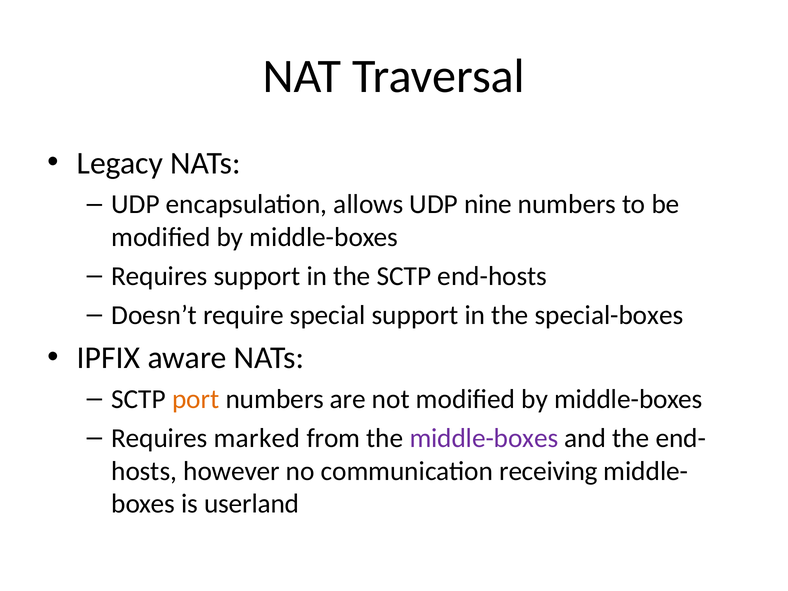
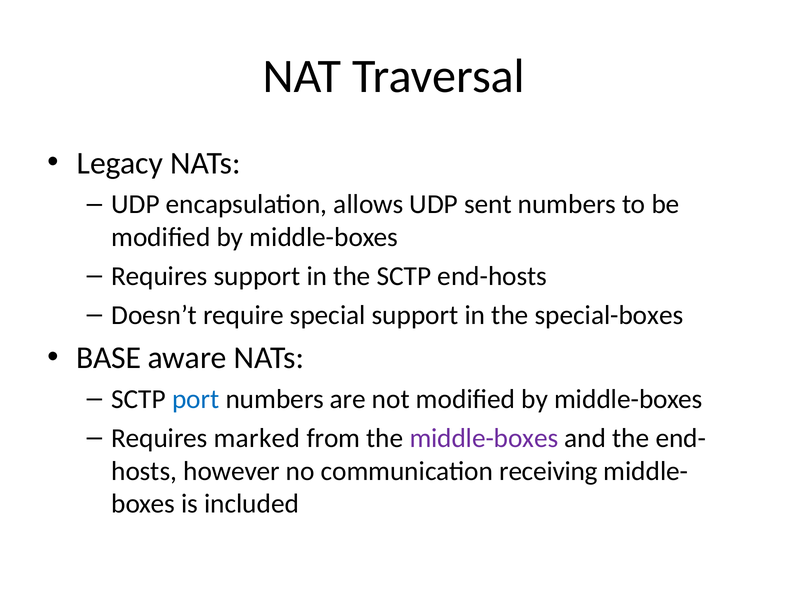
nine: nine -> sent (488, 204)
IPFIX: IPFIX -> BASE (109, 358)
port colour: orange -> blue (196, 399)
userland: userland -> included (252, 504)
